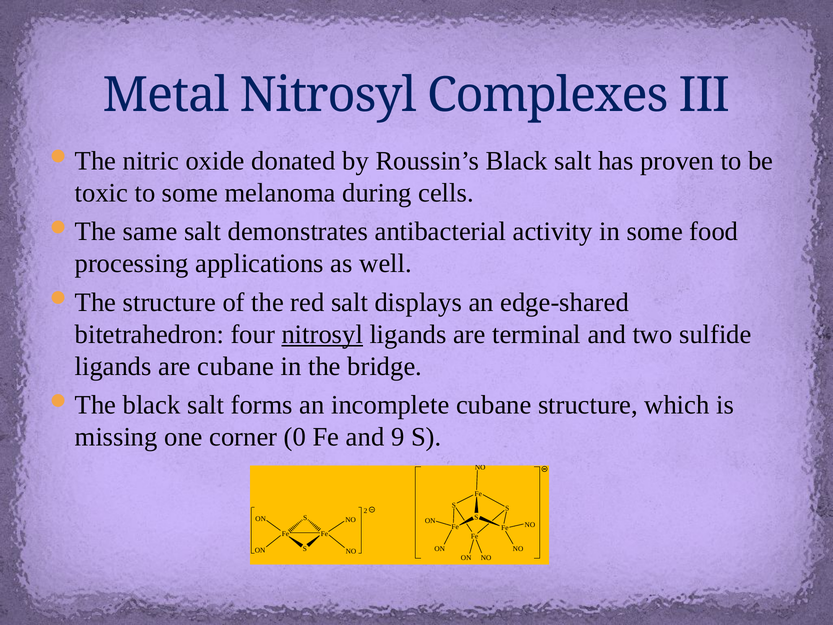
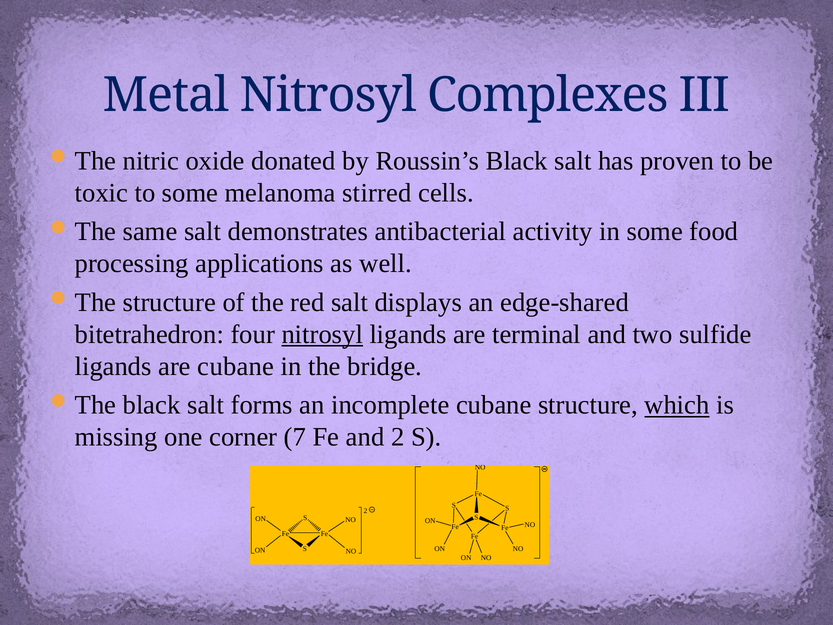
during: during -> stirred (377, 193)
which underline: none -> present (677, 405)
0: 0 -> 7 (295, 437)
and 9: 9 -> 2 (398, 437)
